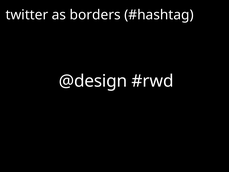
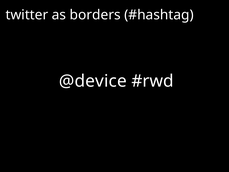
@design: @design -> @device (93, 81)
